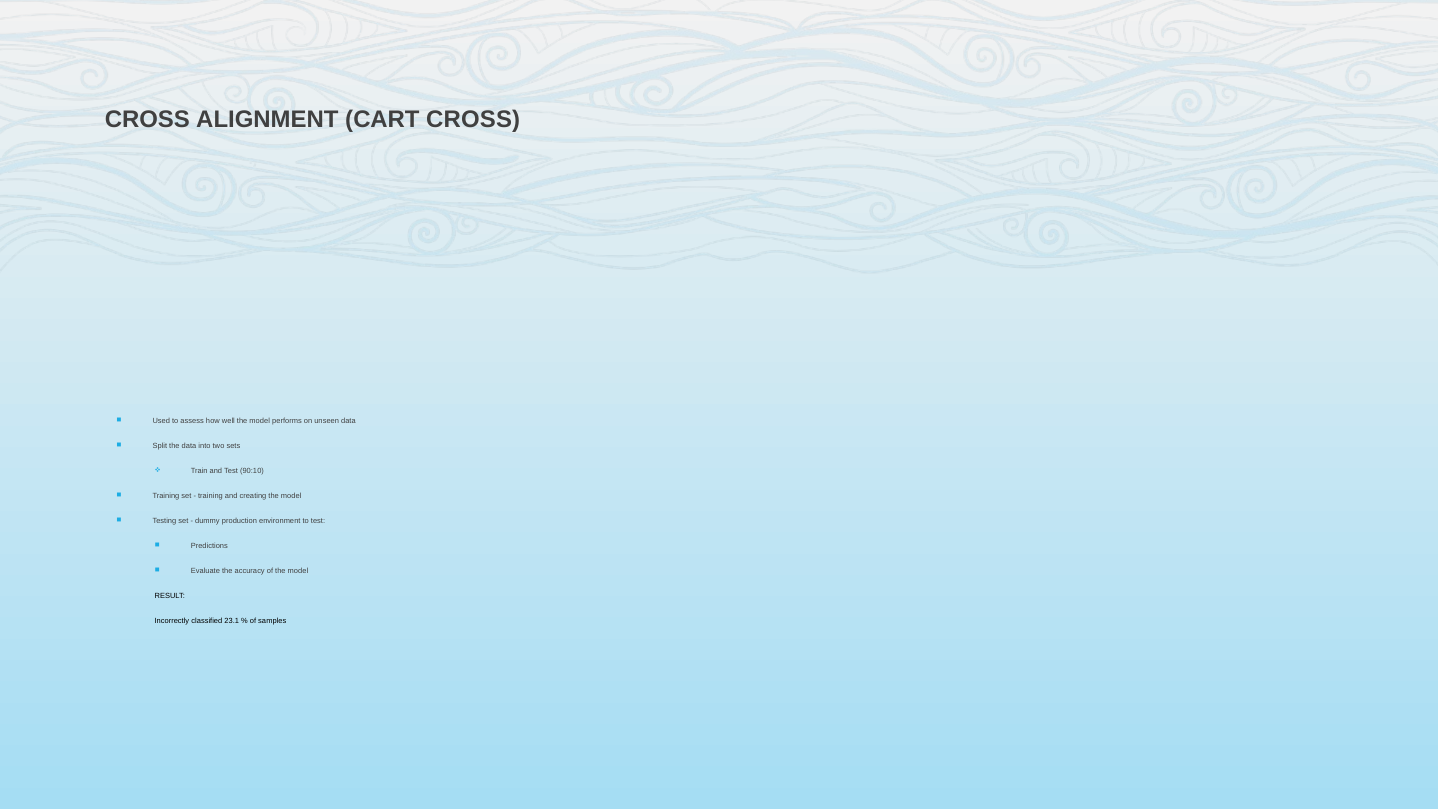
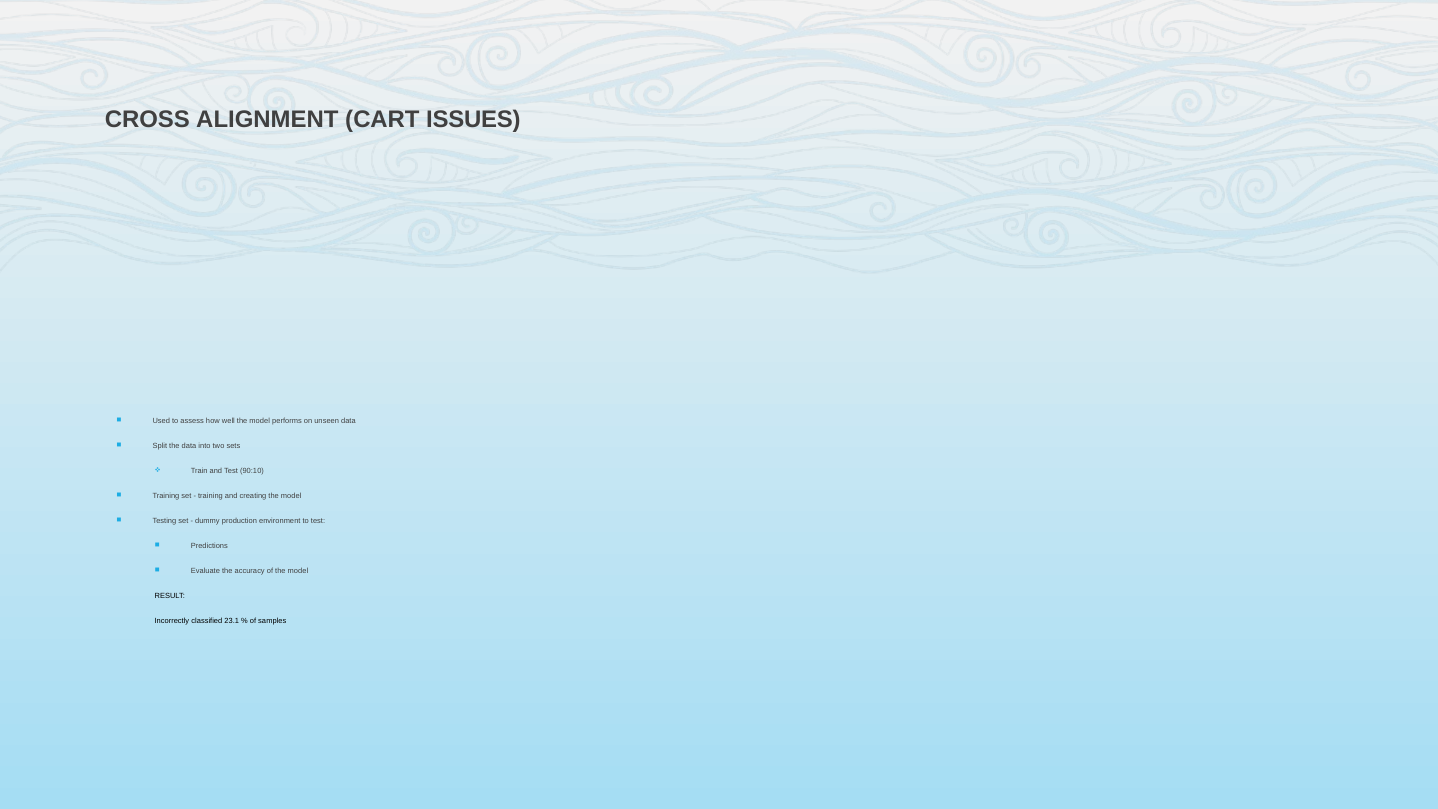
CART CROSS: CROSS -> ISSUES (473, 120)
